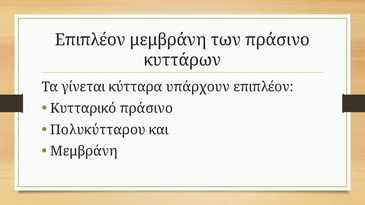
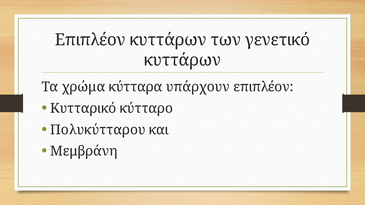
Επιπλέον μεμβράνη: μεμβράνη -> κυττάρων (168, 40)
των πράσινο: πράσινο -> γενετικό (278, 40)
γίνεται: γίνεται -> χρώμα (84, 87)
Κυτταρικό πράσινο: πράσινο -> κύτταρο (146, 109)
